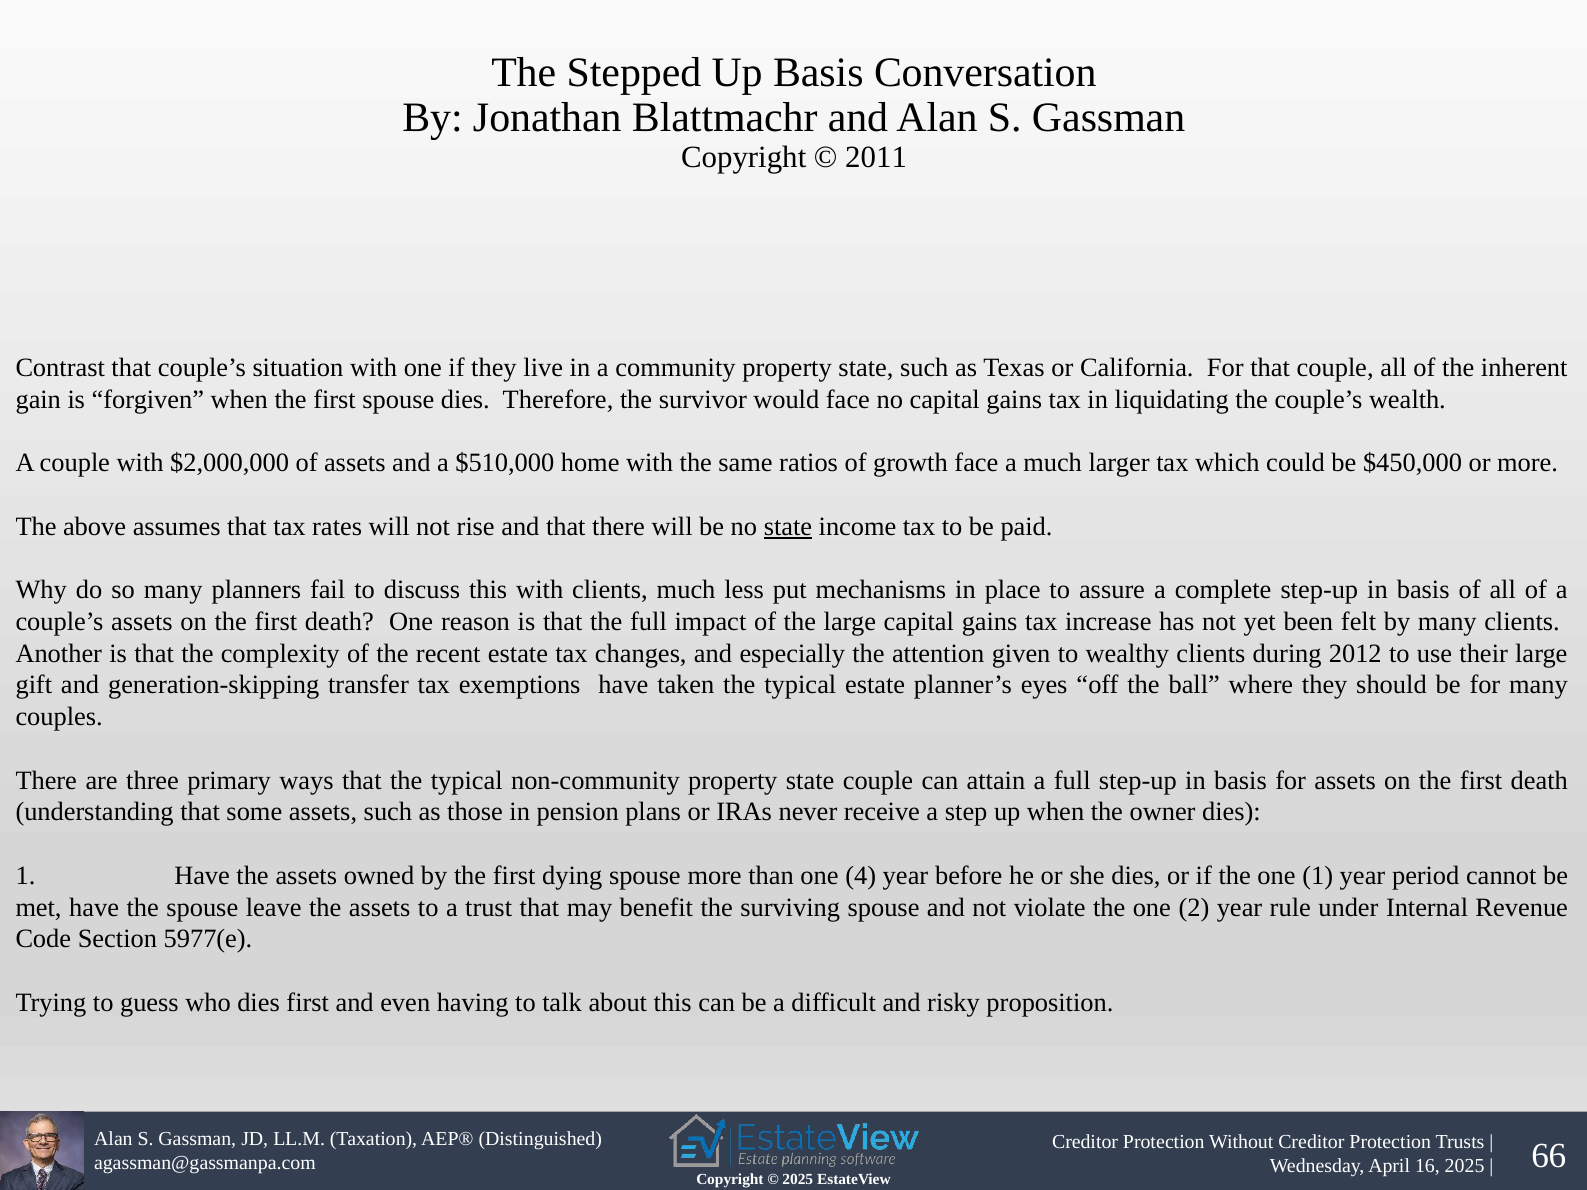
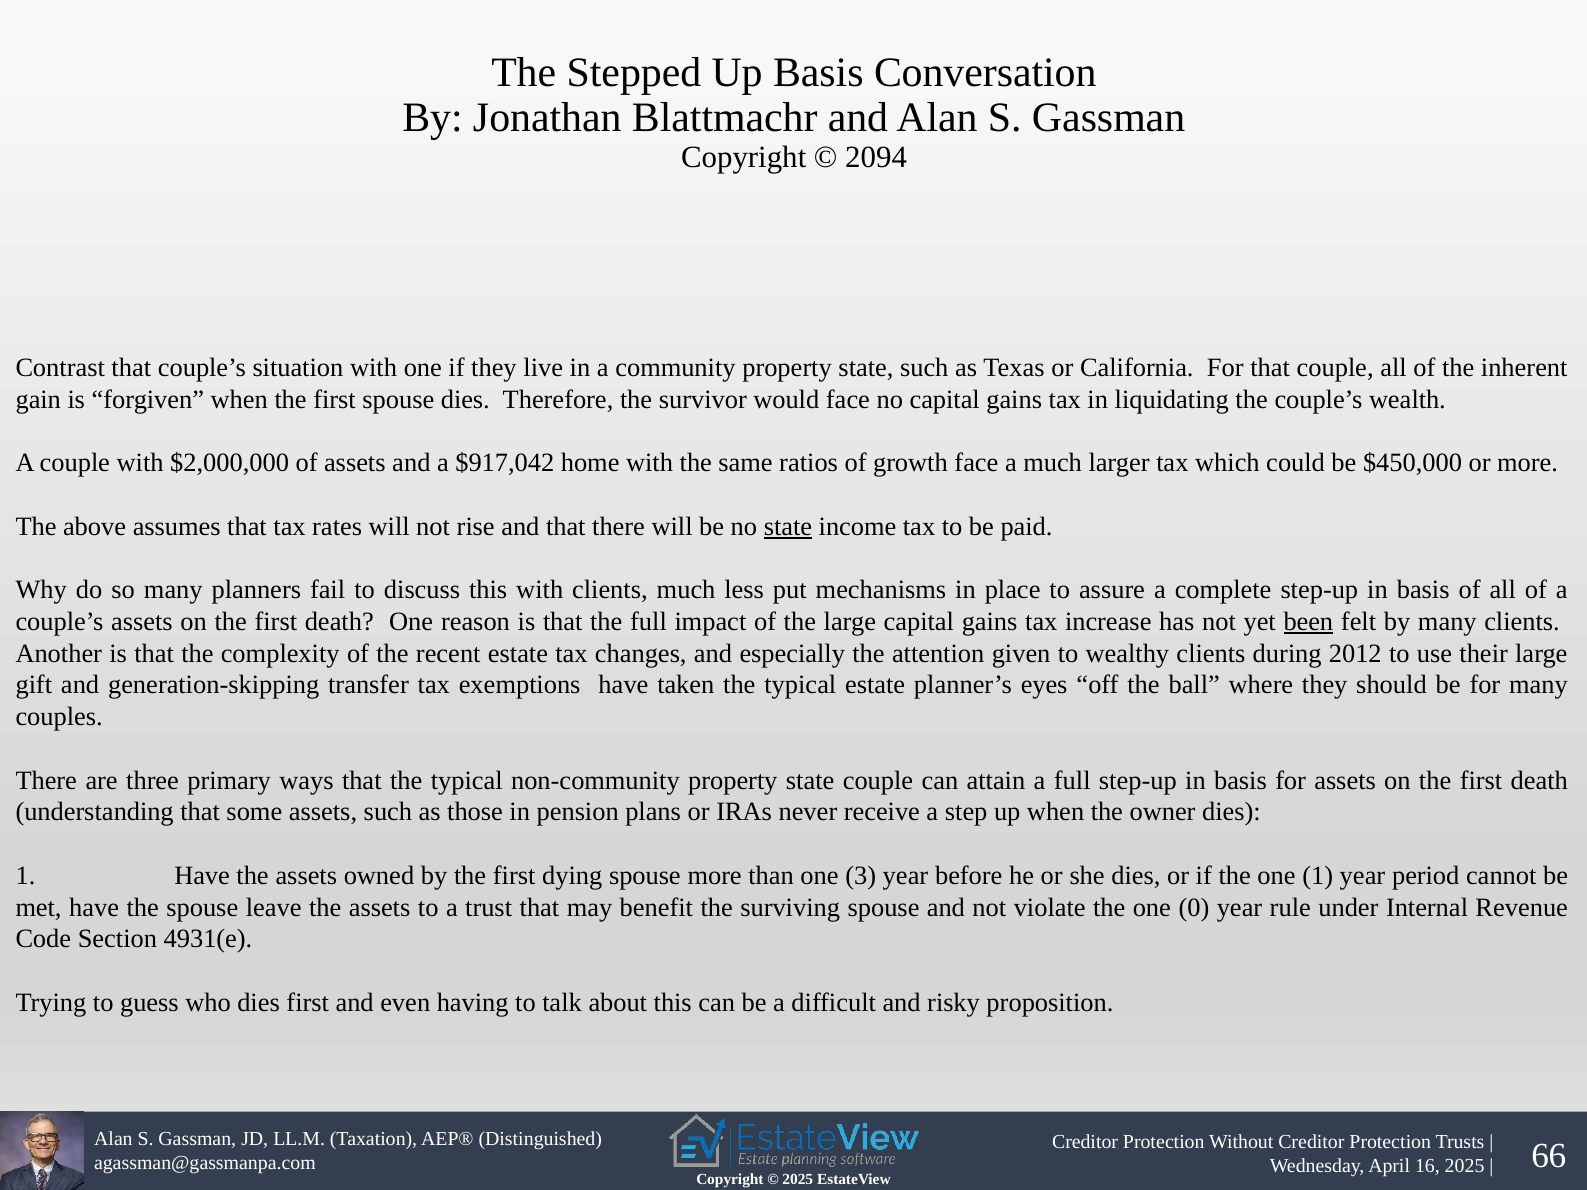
2011: 2011 -> 2094 (876, 157)
$510,000: $510,000 -> $917,042 (505, 463)
been underline: none -> present (1308, 622)
4: 4 -> 3 (861, 876)
2: 2 -> 0 (1194, 907)
5977(e: 5977(e -> 4931(e (208, 939)
